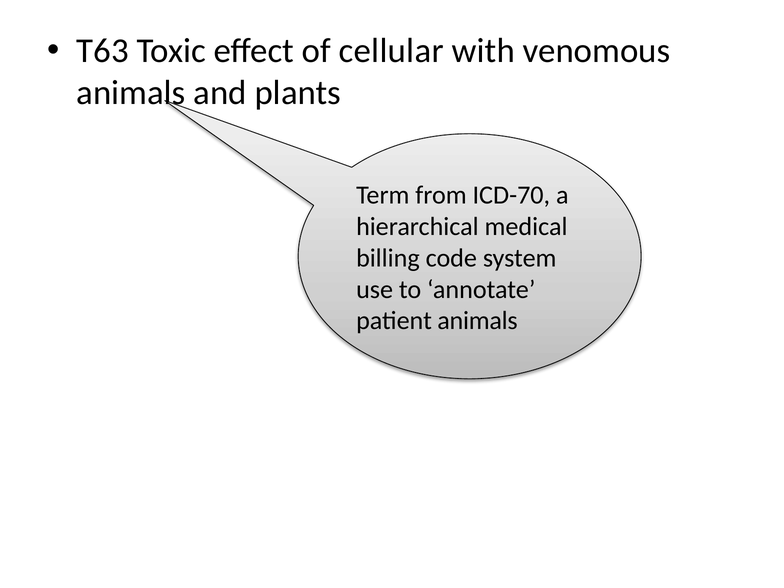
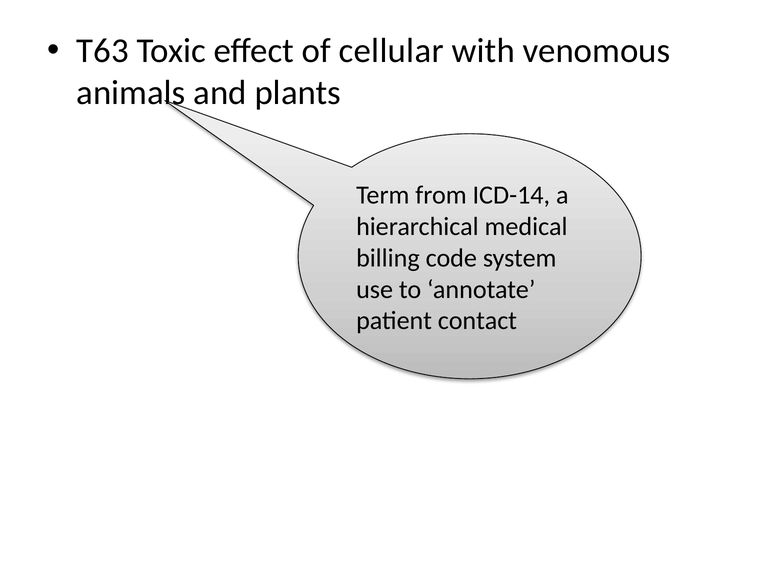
ICD-70: ICD-70 -> ICD-14 (511, 195)
patient animals: animals -> contact (477, 321)
